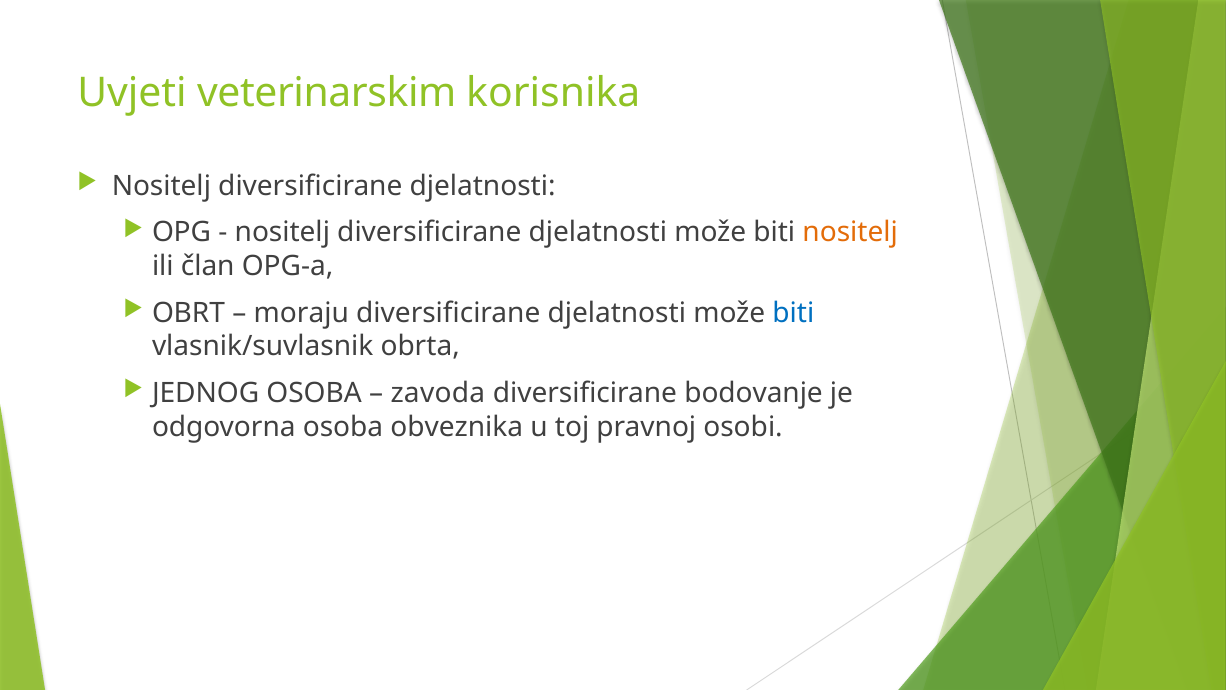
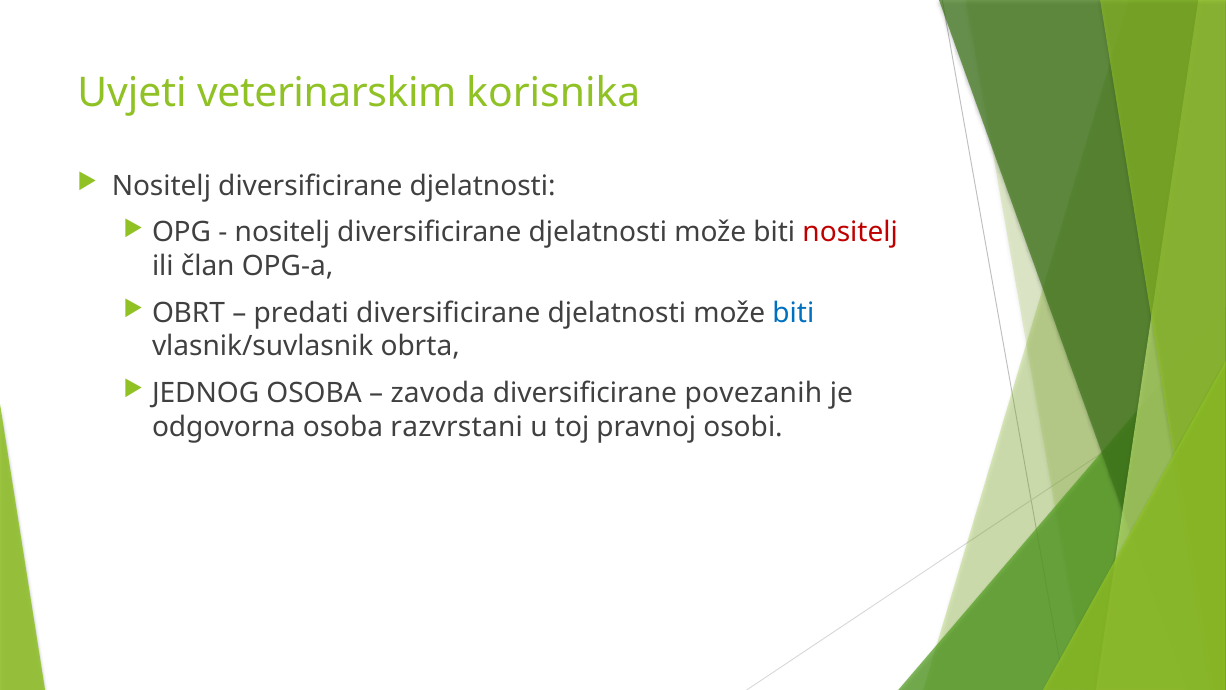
nositelj colour: orange -> red (850, 232)
moraju: moraju -> predati (301, 313)
bodovanje: bodovanje -> povezanih (753, 393)
obveznika: obveznika -> razvrstani (457, 427)
